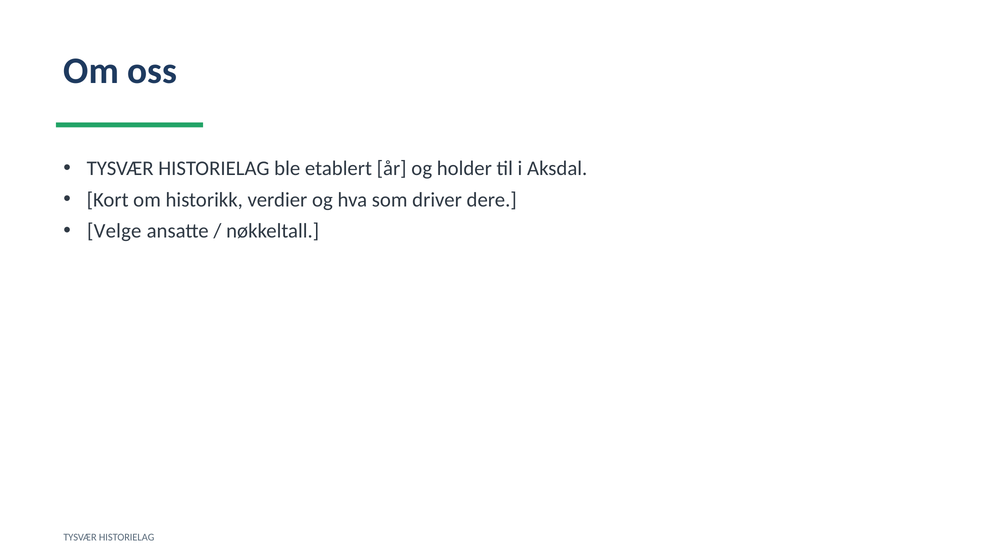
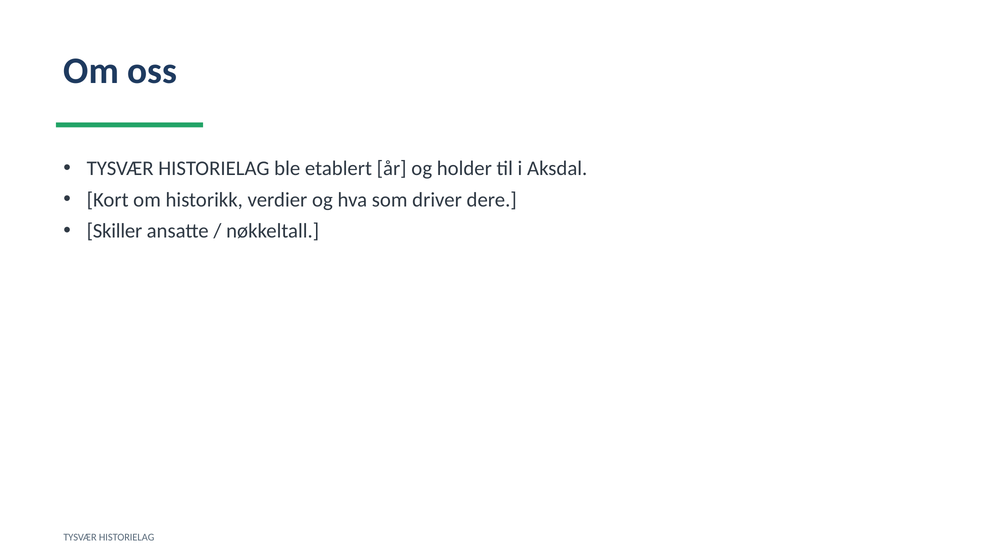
Velge: Velge -> Skiller (114, 231)
